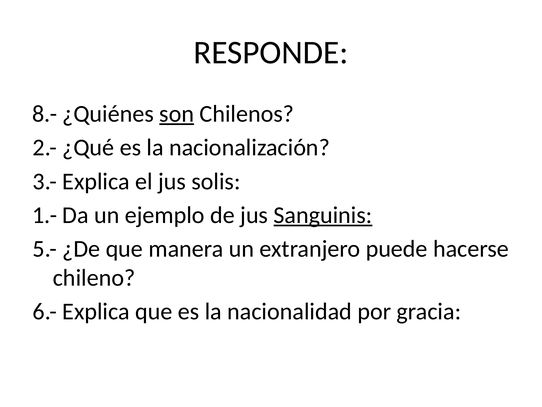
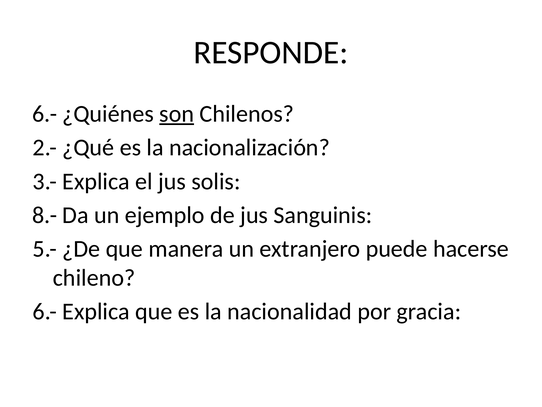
8.-: 8.- -> 6.- (45, 114)
1.-: 1.- -> 8.- (45, 215)
Sanguinis underline: present -> none (323, 215)
